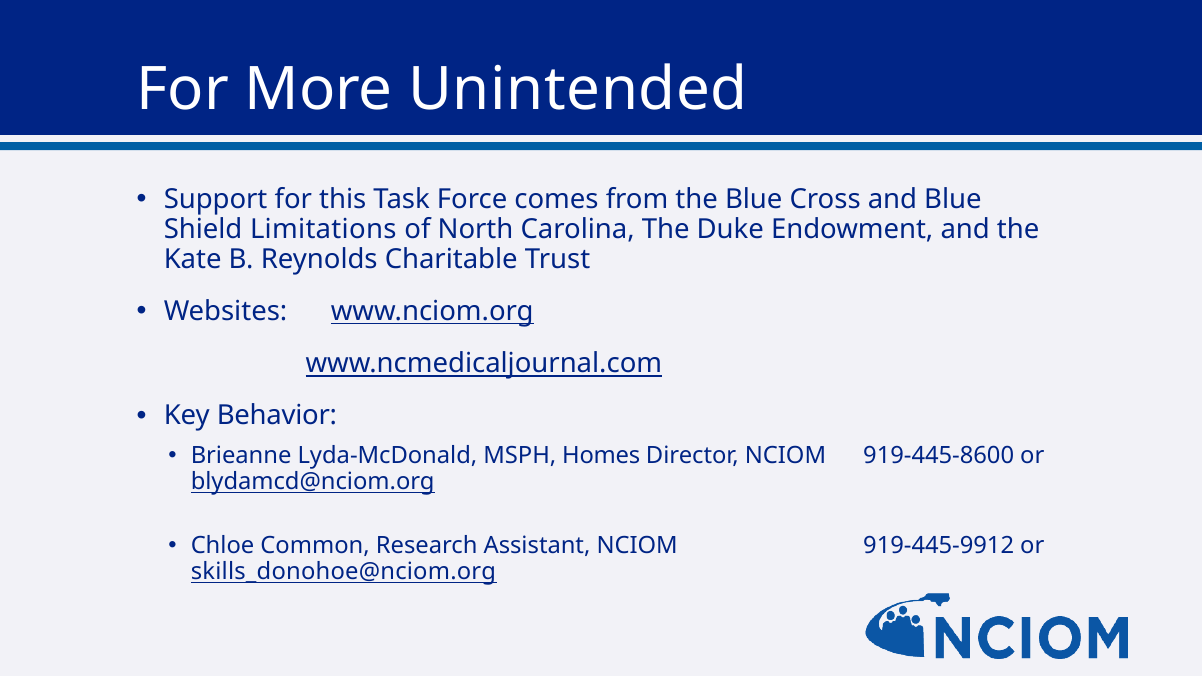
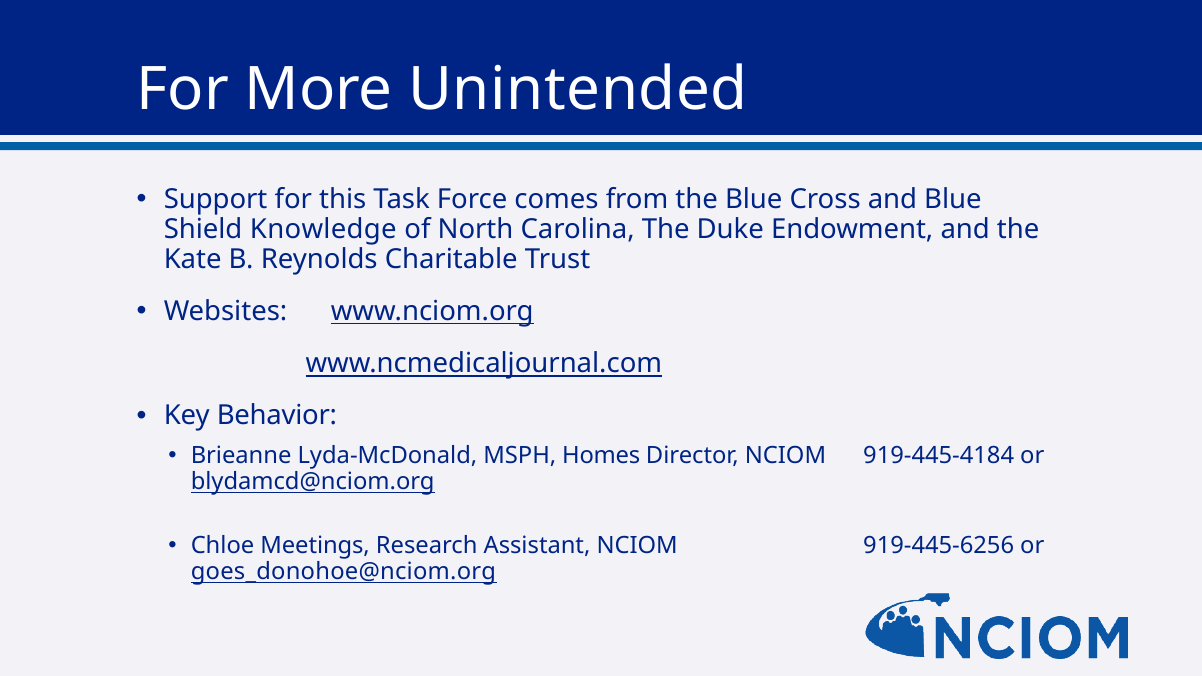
Limitations: Limitations -> Knowledge (323, 229)
919-445-8600: 919-445-8600 -> 919-445-4184 (939, 456)
Common: Common -> Meetings (315, 546)
919-445-9912: 919-445-9912 -> 919-445-6256 (939, 546)
skills_donohoe@nciom.org: skills_donohoe@nciom.org -> goes_donohoe@nciom.org (343, 571)
